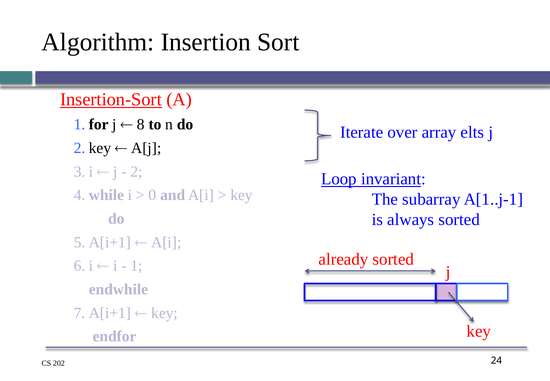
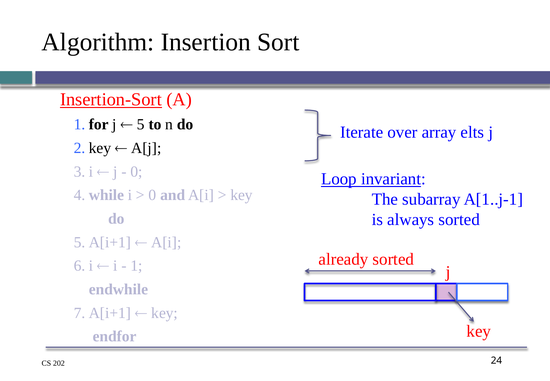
8: 8 -> 5 (141, 124)
2: 2 -> 0 (136, 172)
